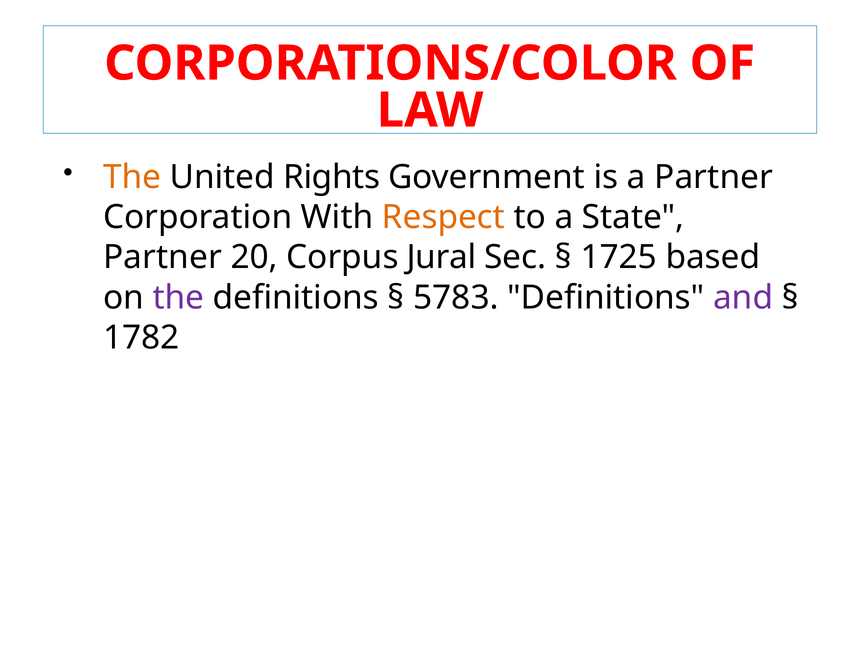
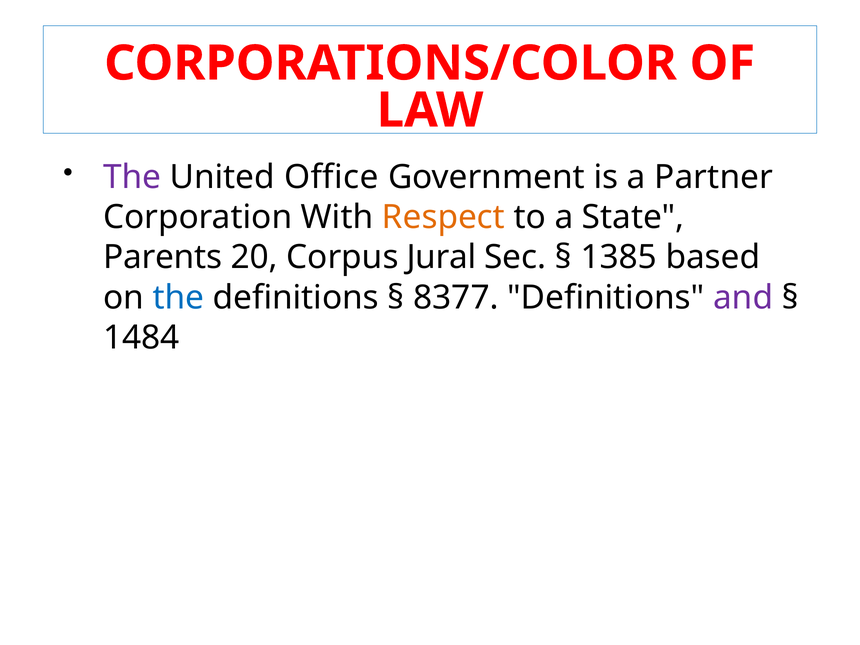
The colour: orange -> purple (132, 177)
Rights: Rights -> Office (331, 177)
Partner: Partner -> Parents (163, 257)
1725: 1725 -> 1385 (619, 257)
the colour: purple -> blue (178, 298)
5783: 5783 -> 8377 (456, 298)
1782: 1782 -> 1484 (141, 338)
